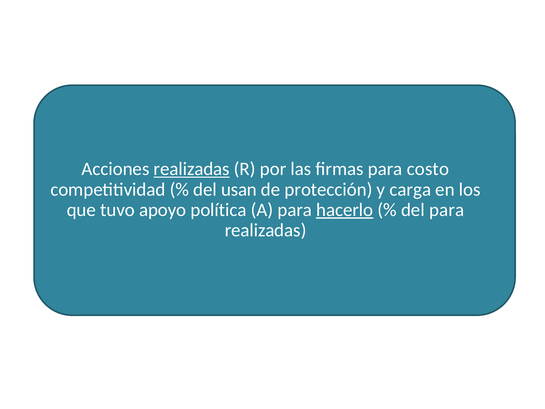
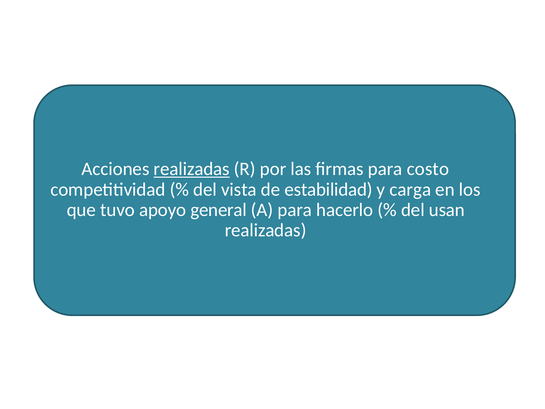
usan: usan -> vista (239, 189)
protección: protección -> estabilidad (329, 189)
política: política -> general (219, 210)
hacerlo underline: present -> none (345, 210)
del para: para -> usan (447, 210)
